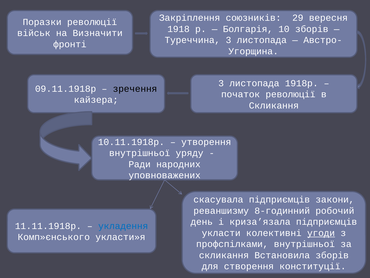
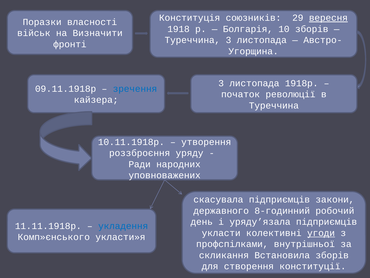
Закріплення: Закріплення -> Конституція (190, 18)
вересня underline: none -> present (328, 18)
Поразки революції: революції -> власності (92, 22)
зречення colour: black -> blue (135, 89)
Скликання: Скликання -> Туреччина (274, 105)
внутрішньої: внутрішньої -> роззброєння (140, 153)
реваншизму: реваншизму -> державного (221, 210)
криза’язала: криза’язала -> уряду’язала (260, 222)
